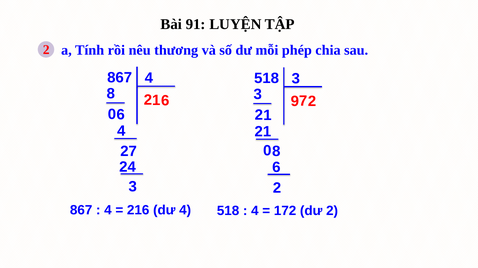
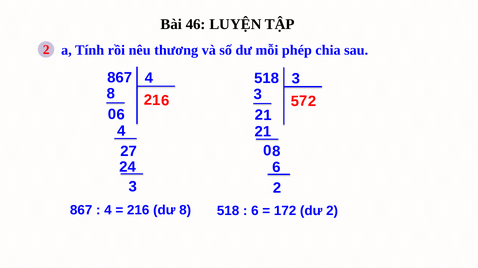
91: 91 -> 46 (196, 24)
9: 9 -> 5 (295, 101)
dư 4: 4 -> 8 (185, 210)
4: 4 -> 6 (255, 211)
